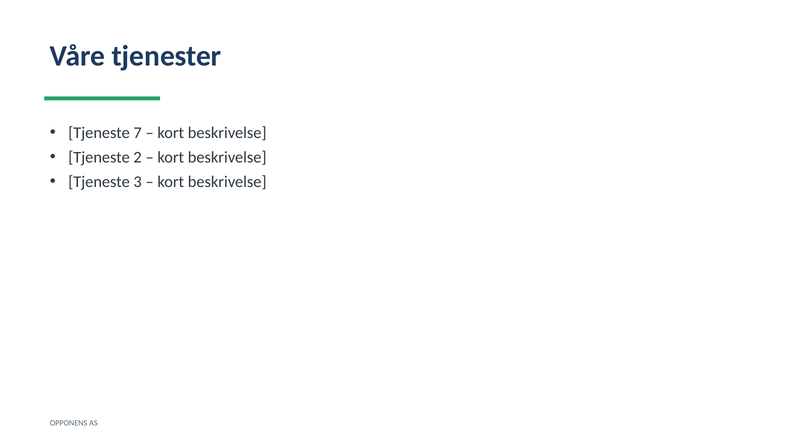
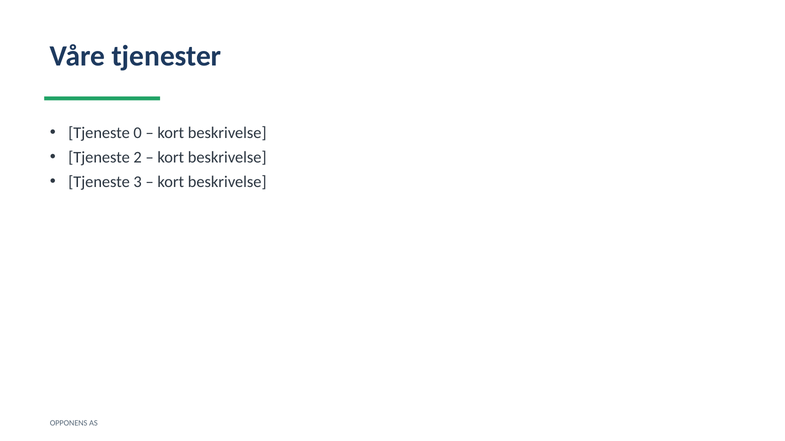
7: 7 -> 0 (138, 133)
